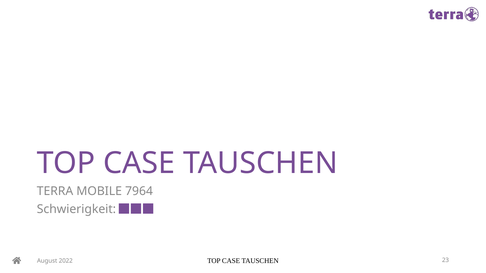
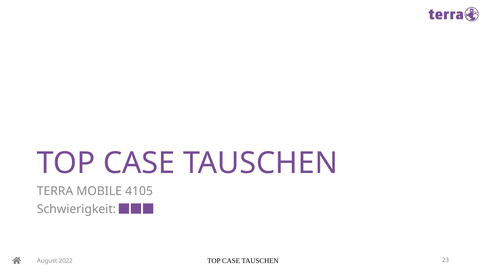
7964: 7964 -> 4105 (139, 191)
